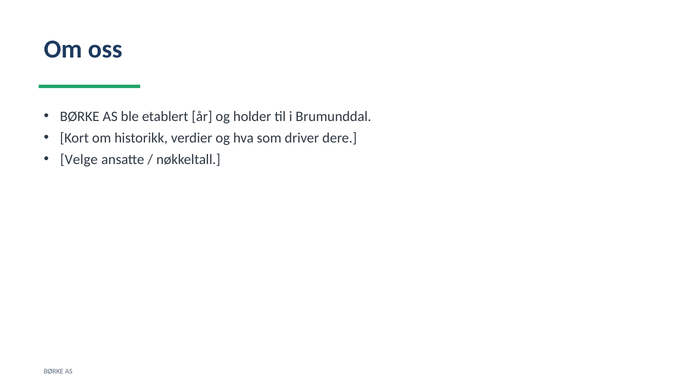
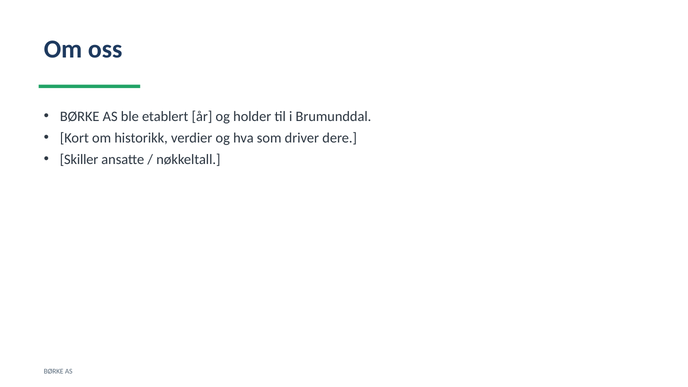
Velge: Velge -> Skiller (79, 160)
